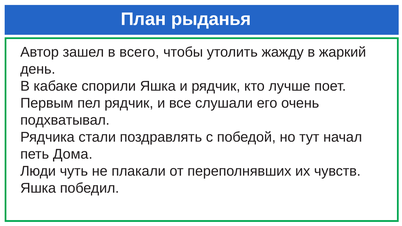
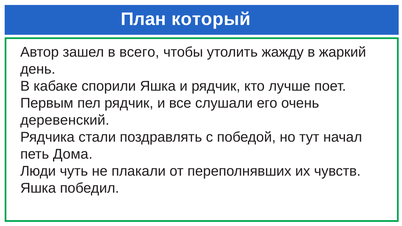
рыданья: рыданья -> который (211, 19)
подхватывал: подхватывал -> деревенский (65, 120)
